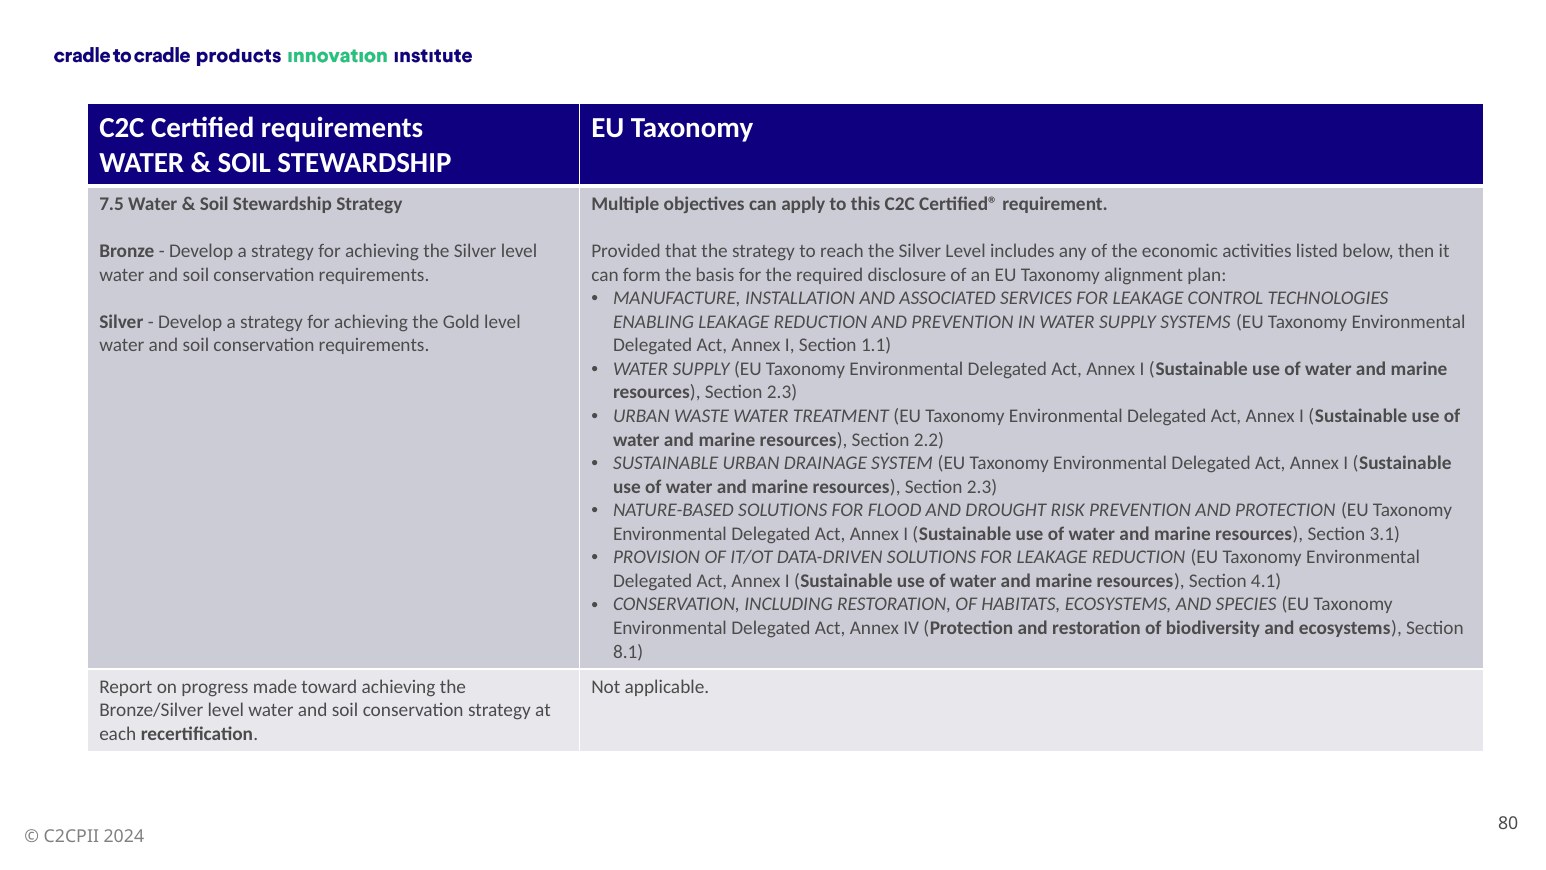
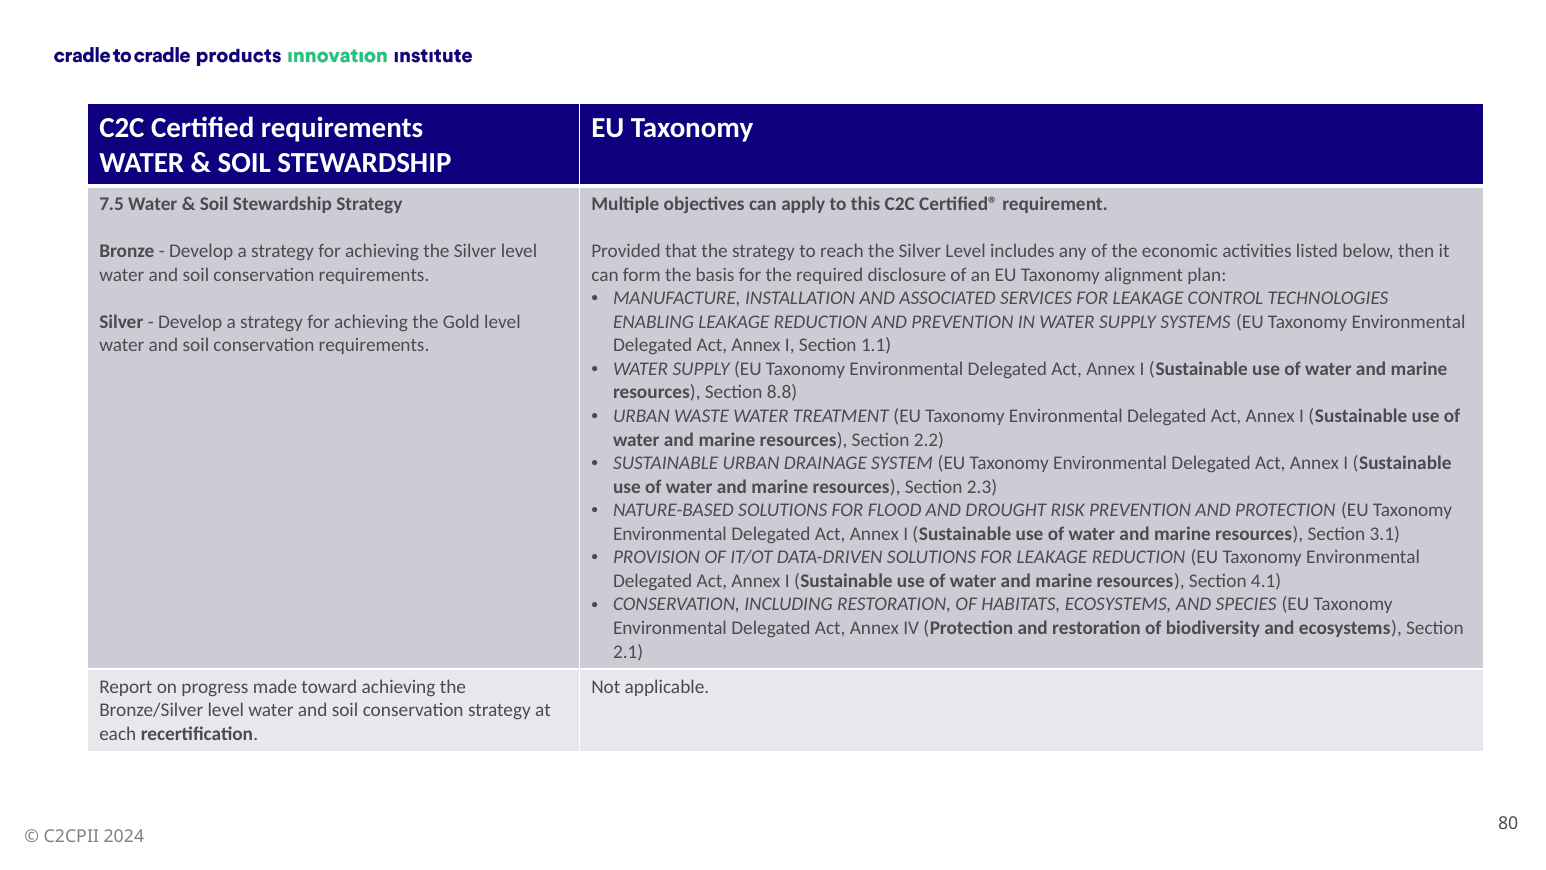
2.3: 2.3 -> 8.8 (782, 392)
8.1: 8.1 -> 2.1 (628, 651)
